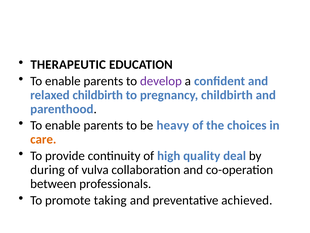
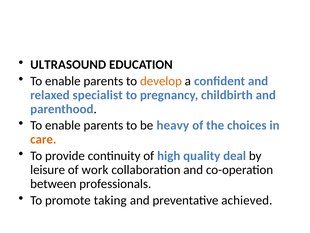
THERAPEUTIC: THERAPEUTIC -> ULTRASOUND (68, 64)
develop colour: purple -> orange (161, 81)
relaxed childbirth: childbirth -> specialist (98, 95)
during: during -> leisure (48, 170)
vulva: vulva -> work (95, 170)
